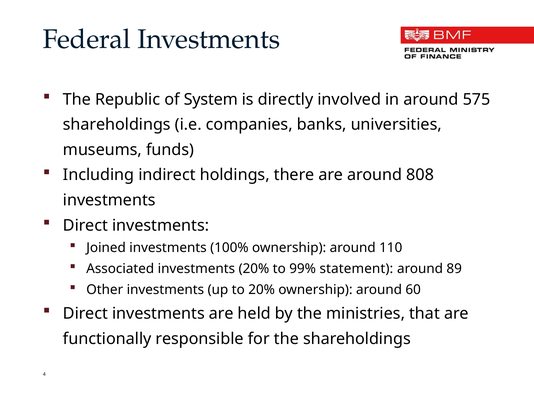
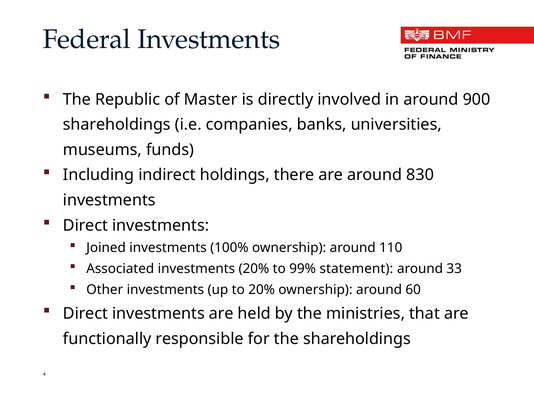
System: System -> Master (211, 99)
575: 575 -> 900 (477, 99)
808: 808 -> 830 (420, 175)
89: 89 -> 33 (454, 268)
